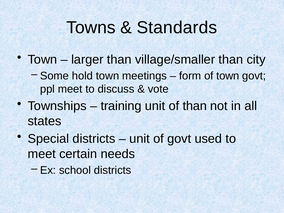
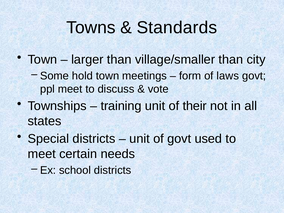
of town: town -> laws (228, 76)
of than: than -> their (195, 106)
